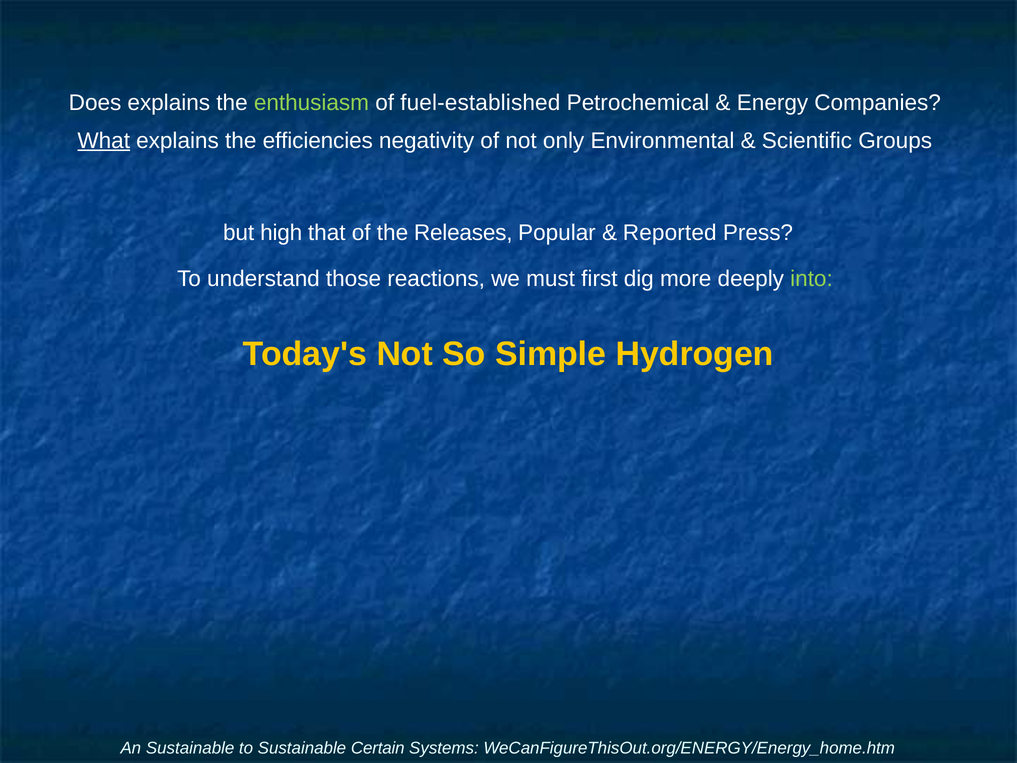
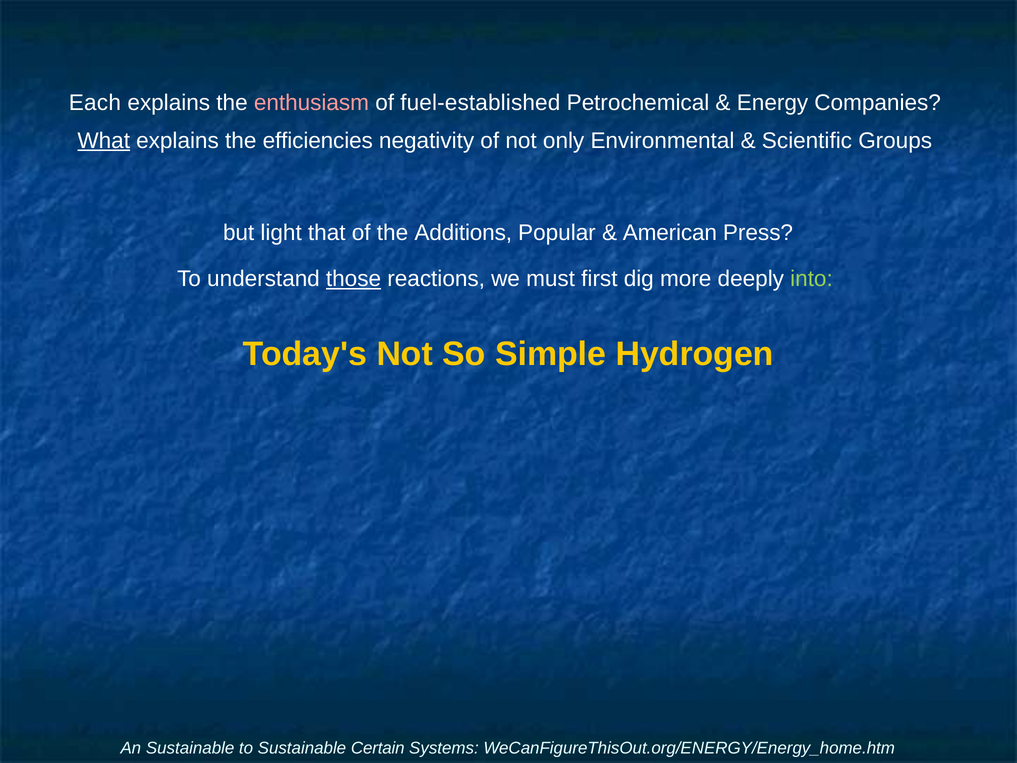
Does: Does -> Each (95, 103)
enthusiasm colour: light green -> pink (311, 103)
high: high -> light (281, 233)
Releases: Releases -> Additions (463, 233)
Reported: Reported -> American (670, 233)
those underline: none -> present (354, 279)
